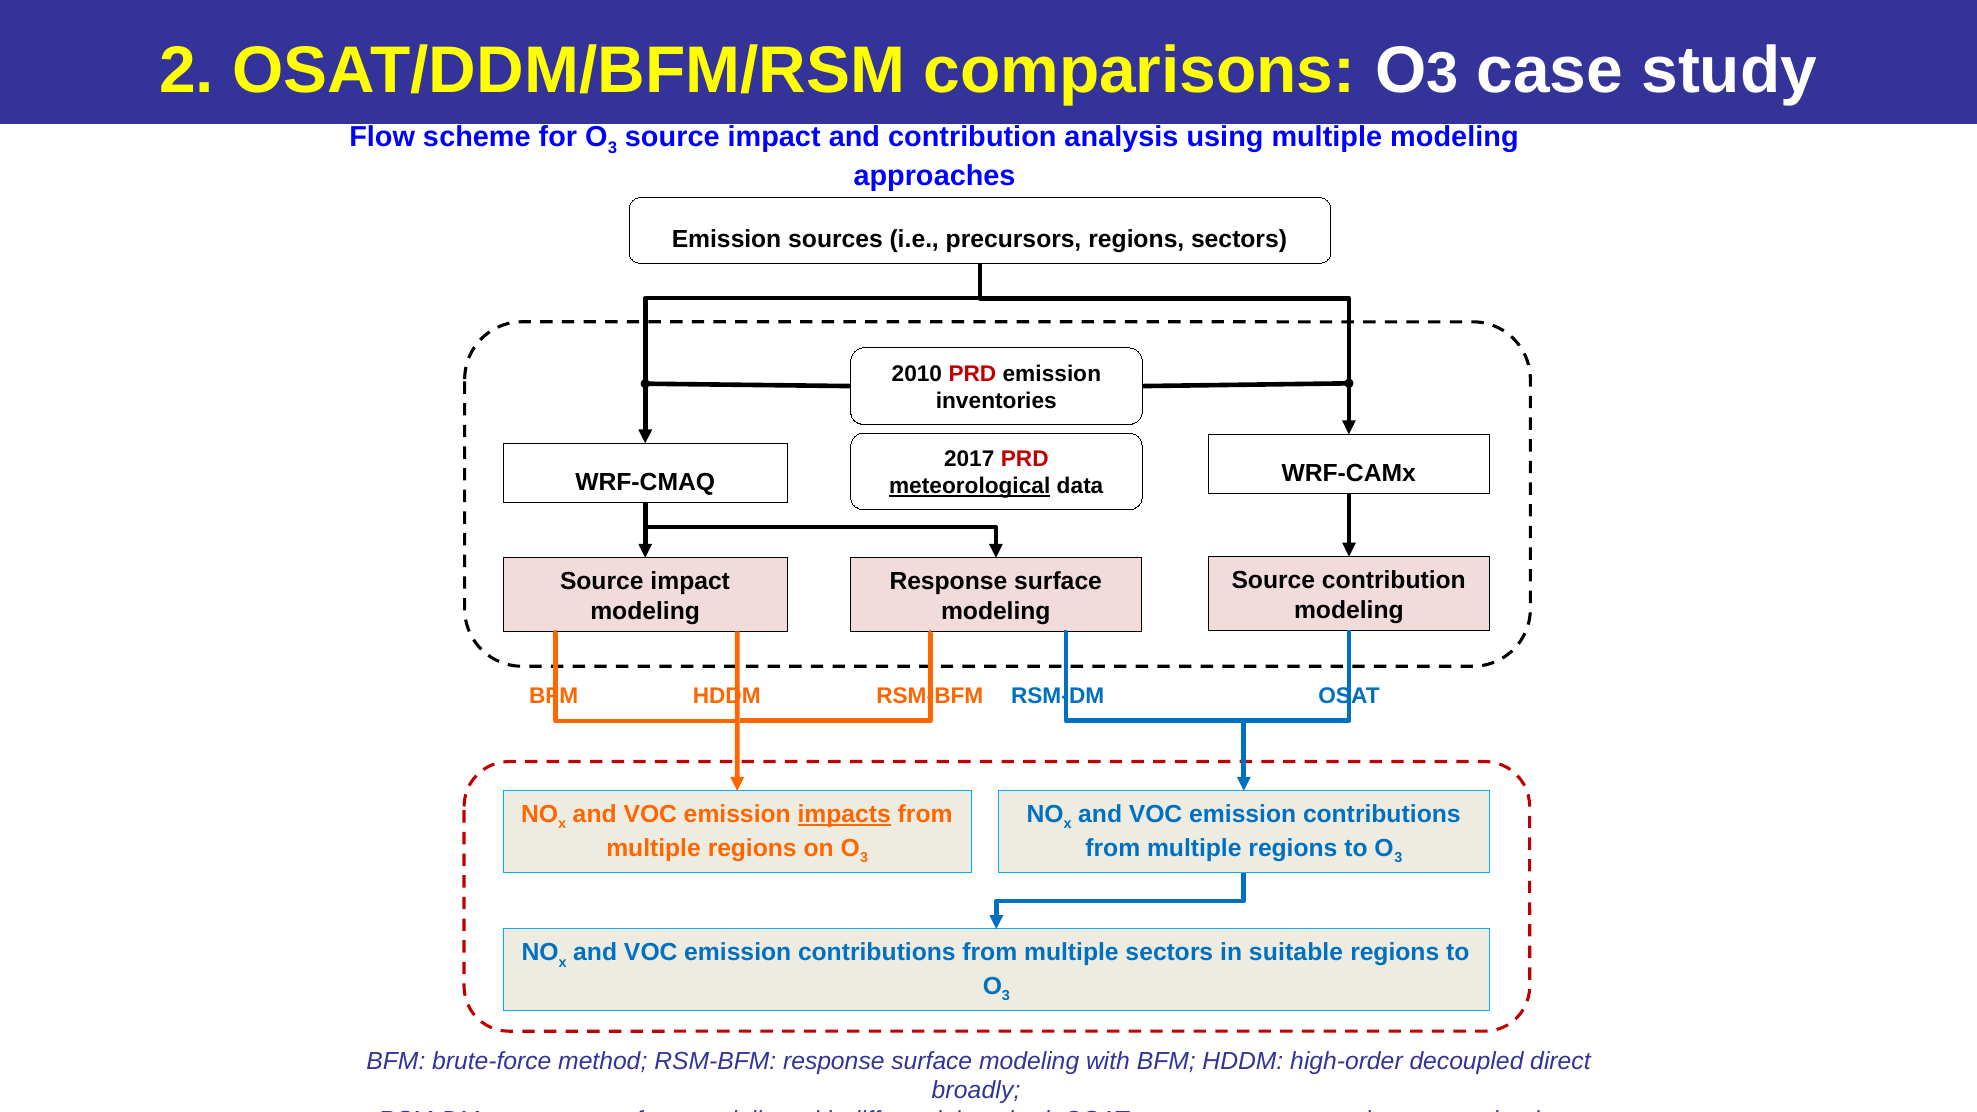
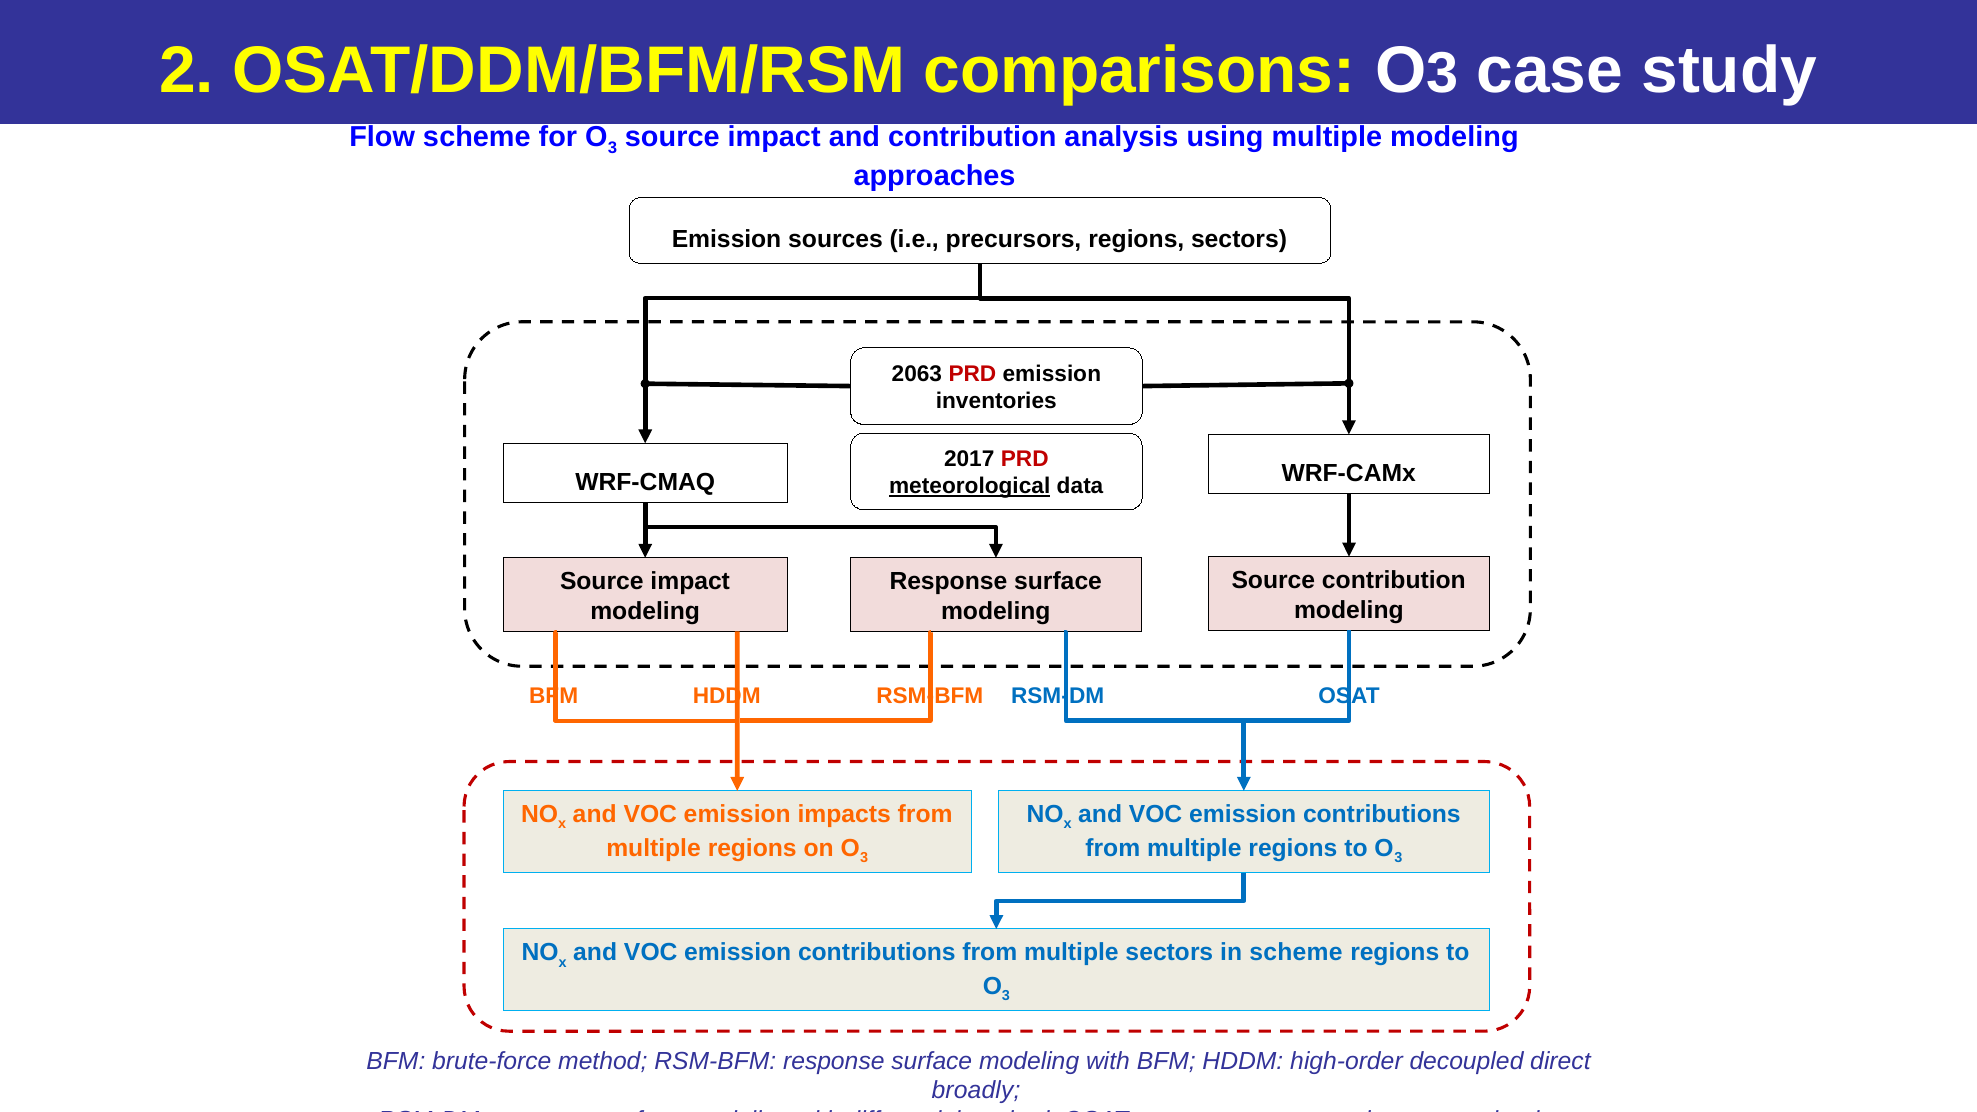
2010: 2010 -> 2063 (917, 374)
impacts underline: present -> none (844, 815)
in suitable: suitable -> scheme (1296, 953)
